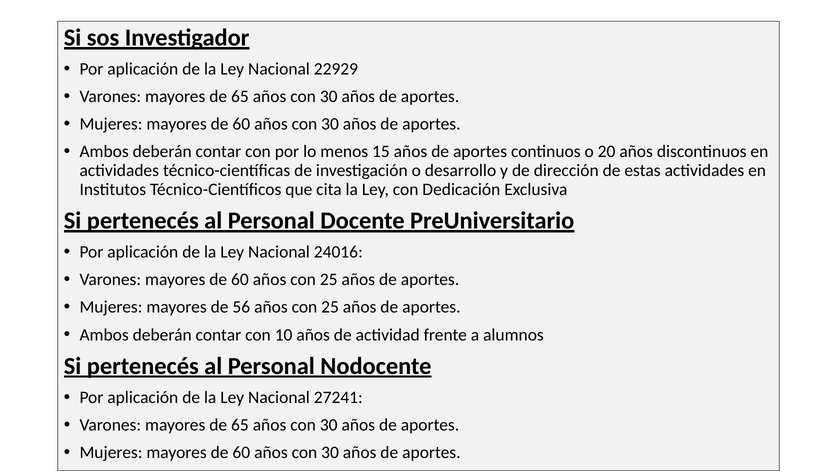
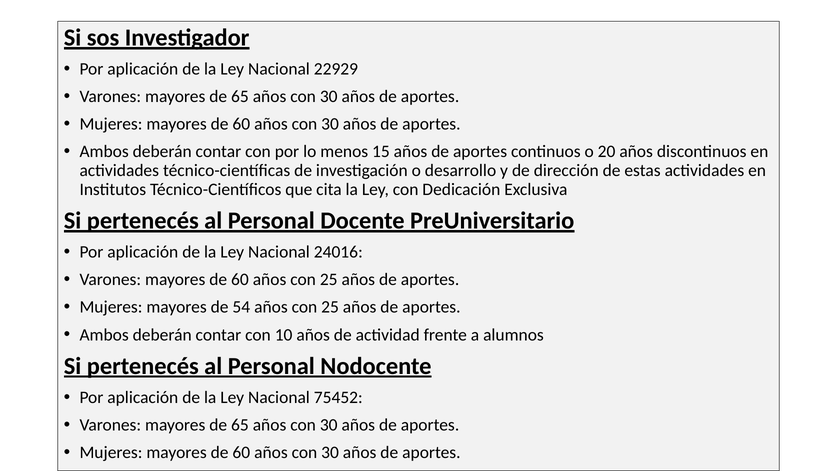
56: 56 -> 54 (241, 307)
27241: 27241 -> 75452 (338, 397)
